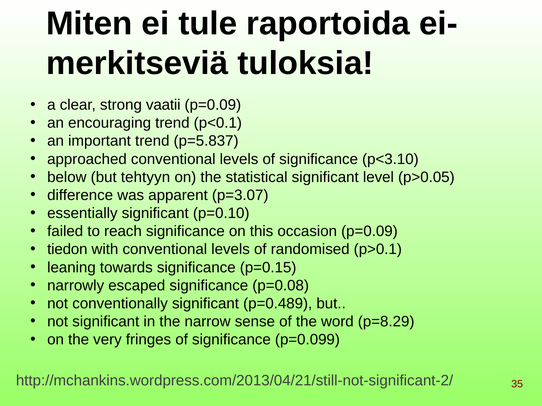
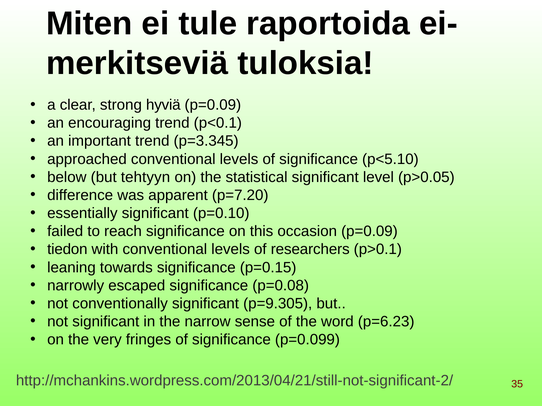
vaatii: vaatii -> hyviä (163, 105)
p=5.837: p=5.837 -> p=3.345 (206, 141)
p<3.10: p<3.10 -> p<5.10 (390, 159)
p=3.07: p=3.07 -> p=7.20 (240, 195)
randomised: randomised -> researchers (310, 250)
p=0.489: p=0.489 -> p=9.305 (278, 304)
p=8.29: p=8.29 -> p=6.23 (386, 322)
